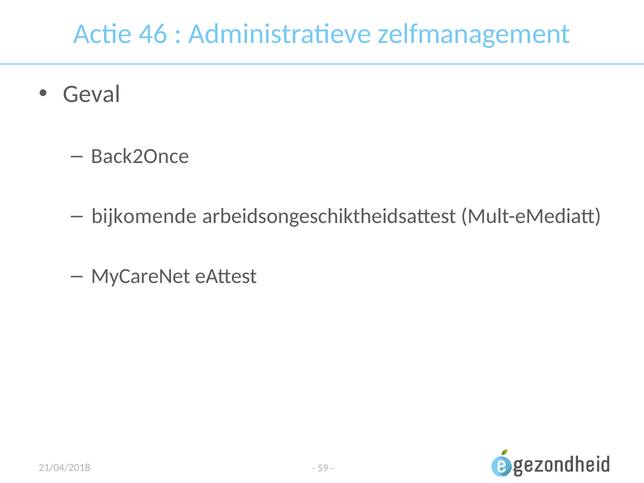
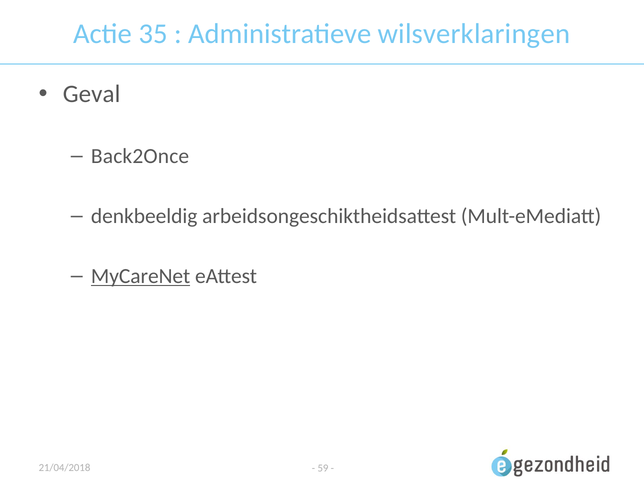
46: 46 -> 35 (153, 34)
zelfmanagement: zelfmanagement -> wilsverklaringen (474, 34)
bijkomende: bijkomende -> denkbeeldig (144, 216)
MyCareNet underline: none -> present (141, 276)
